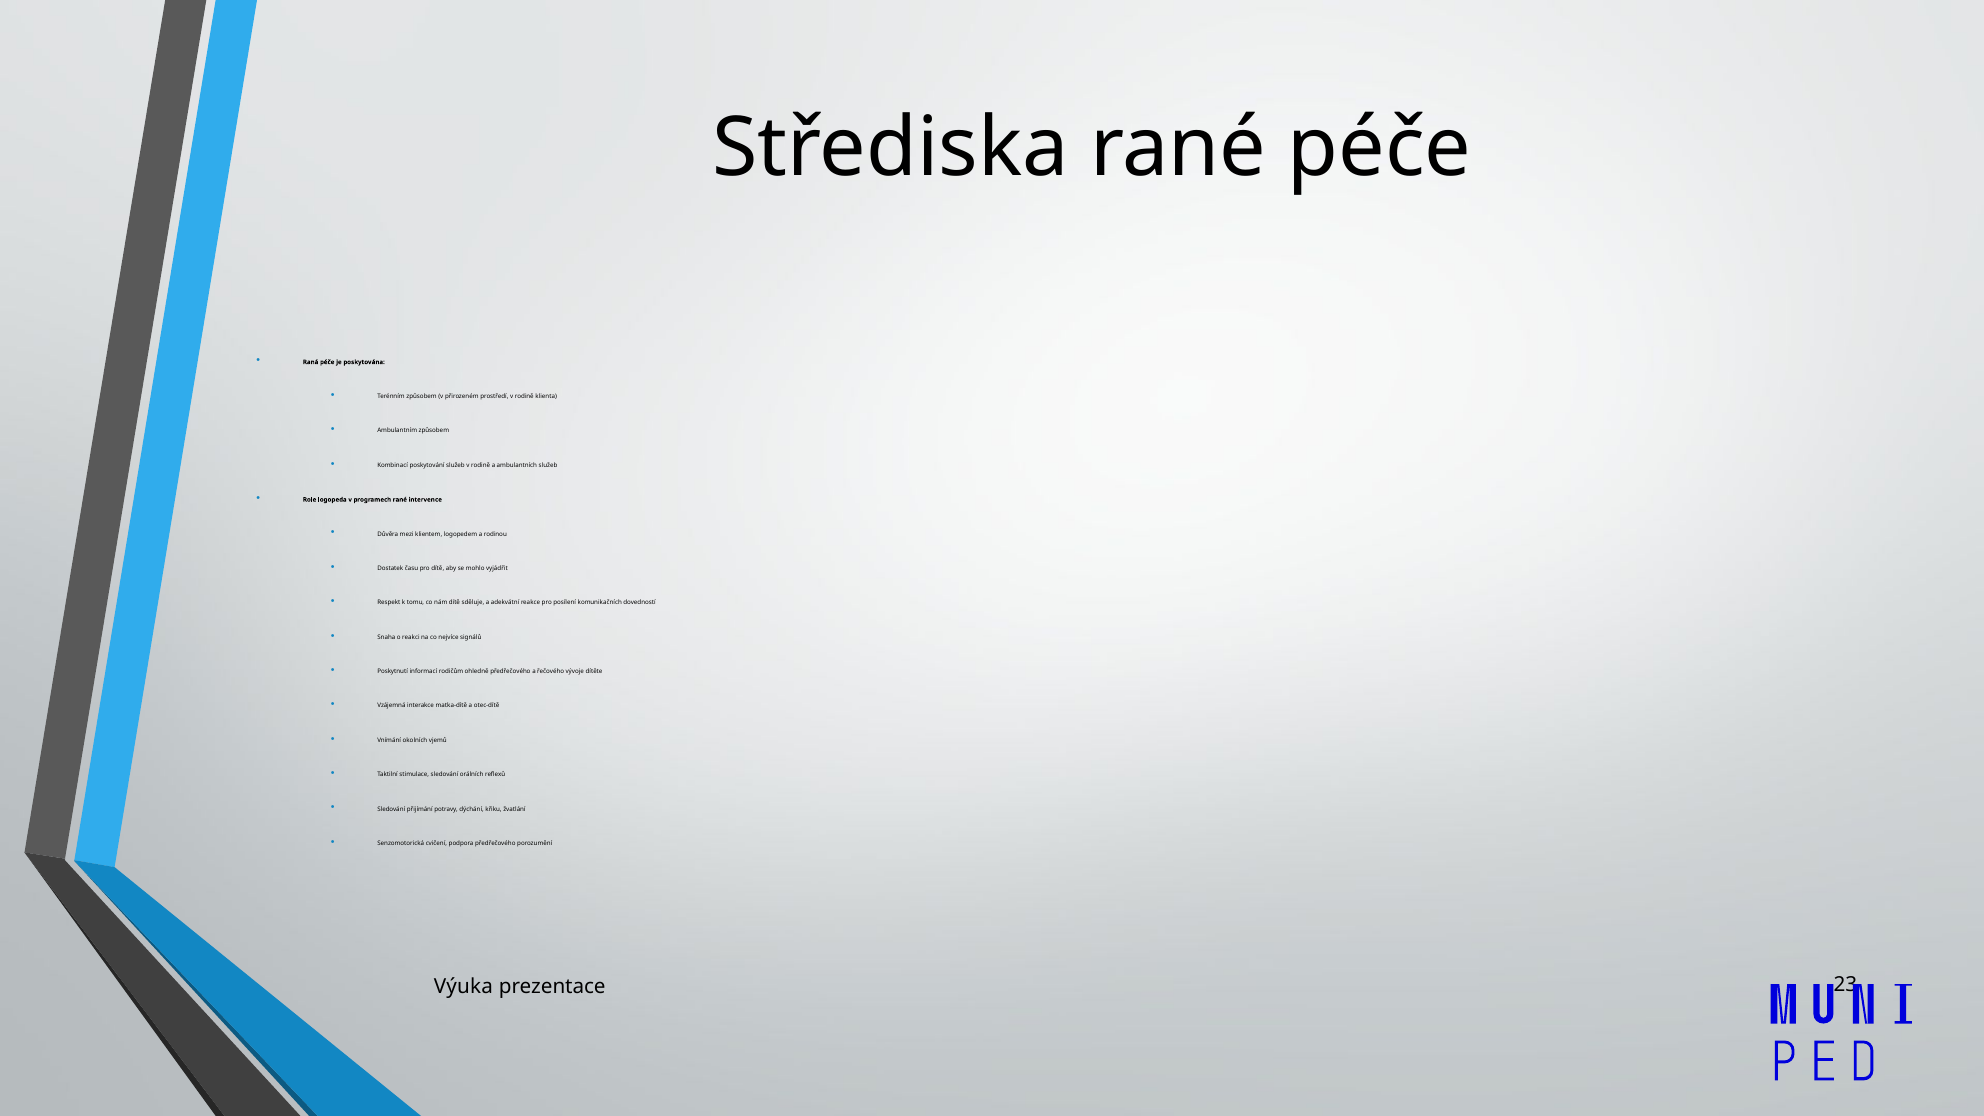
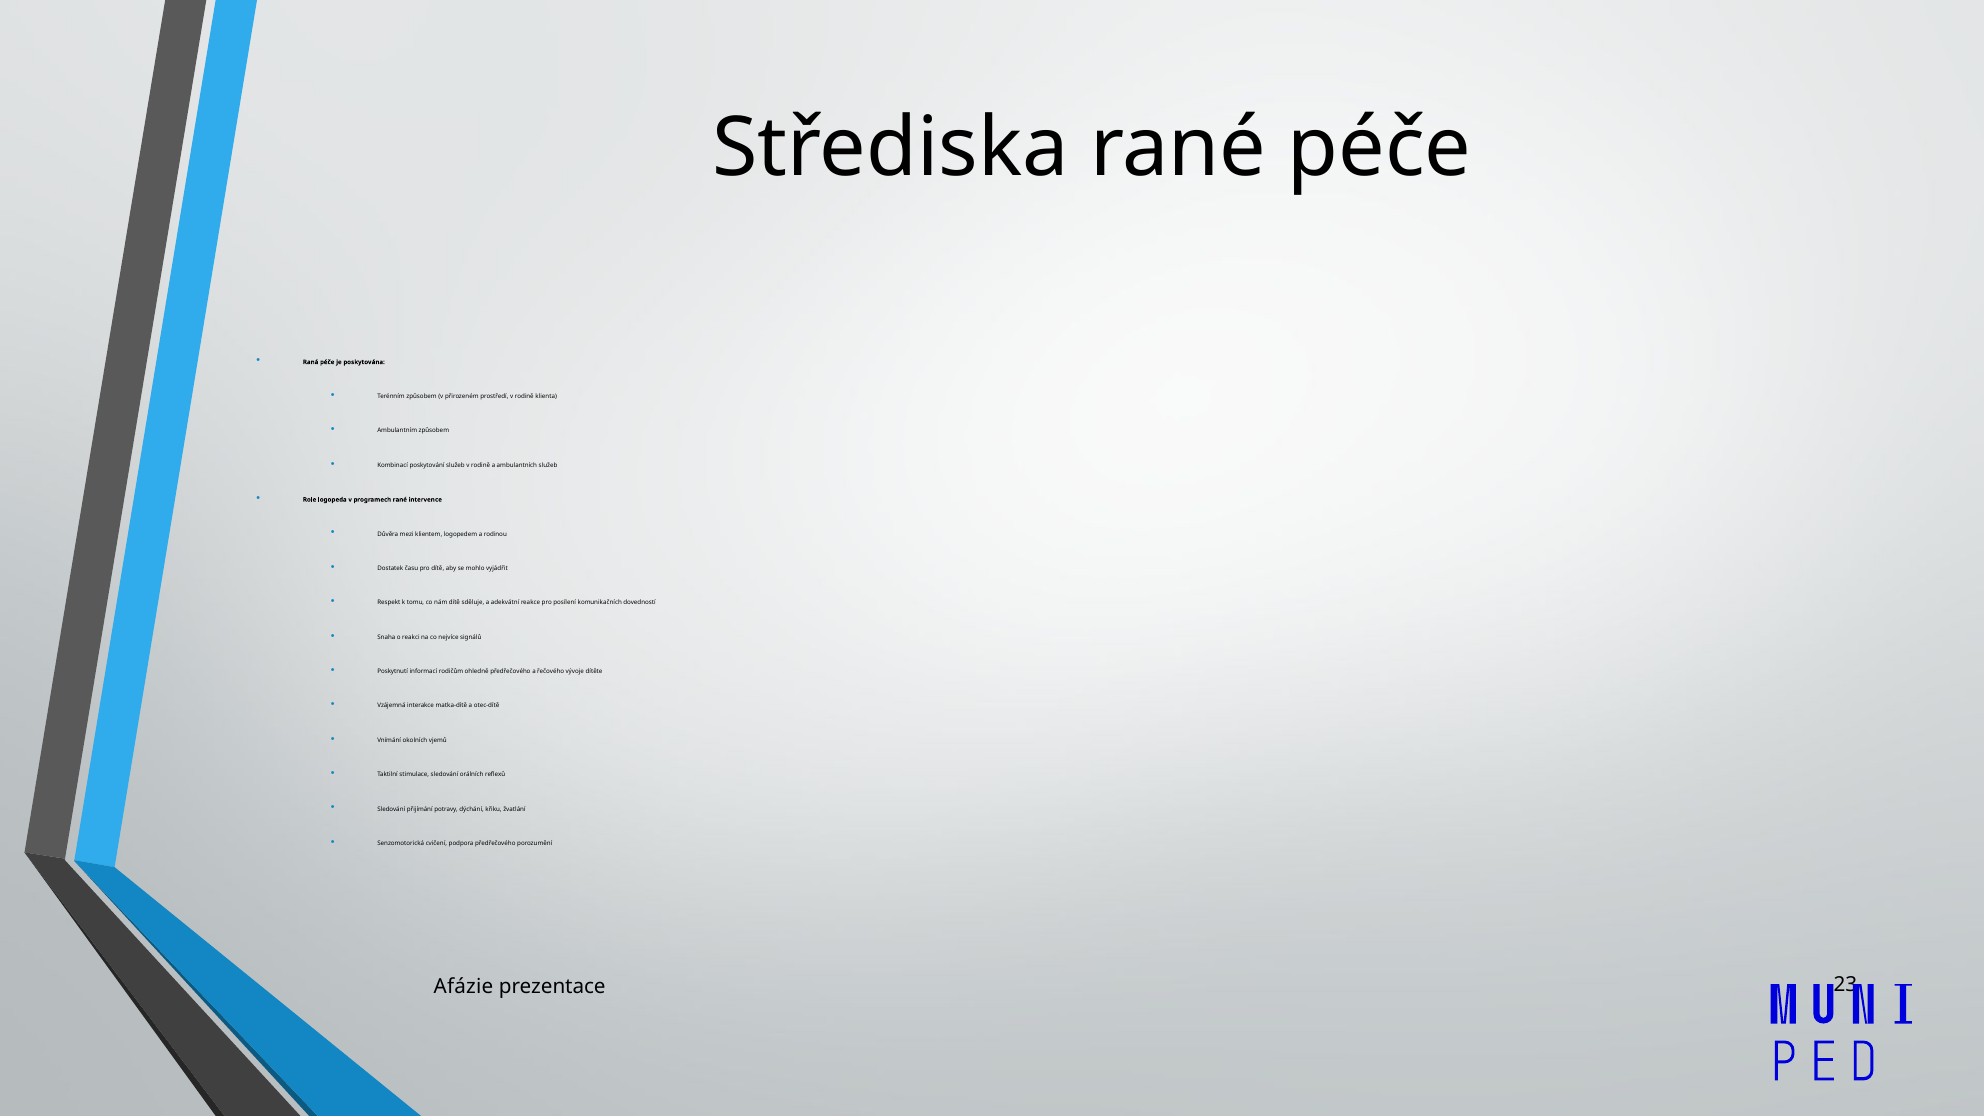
Výuka: Výuka -> Afázie (463, 987)
